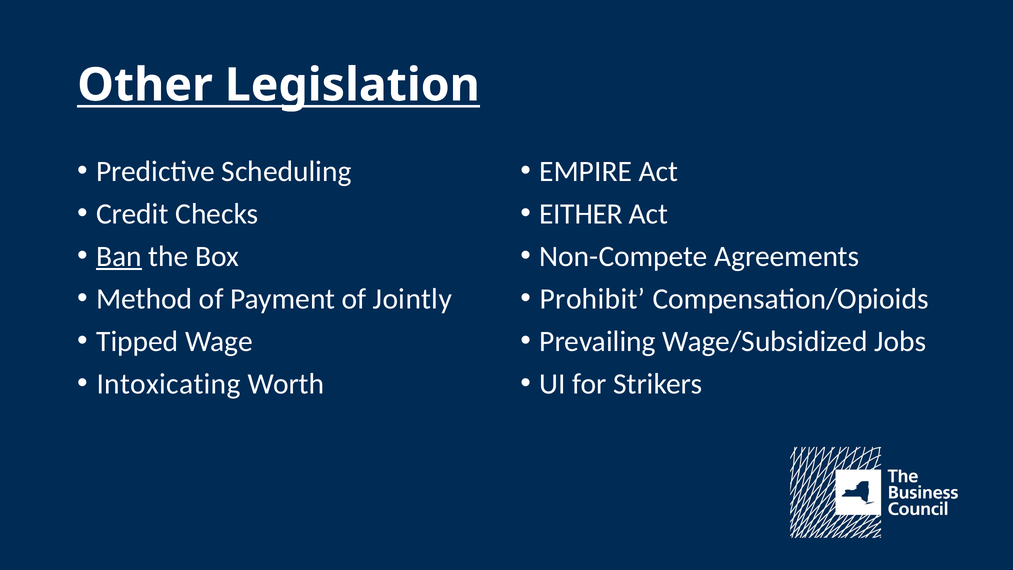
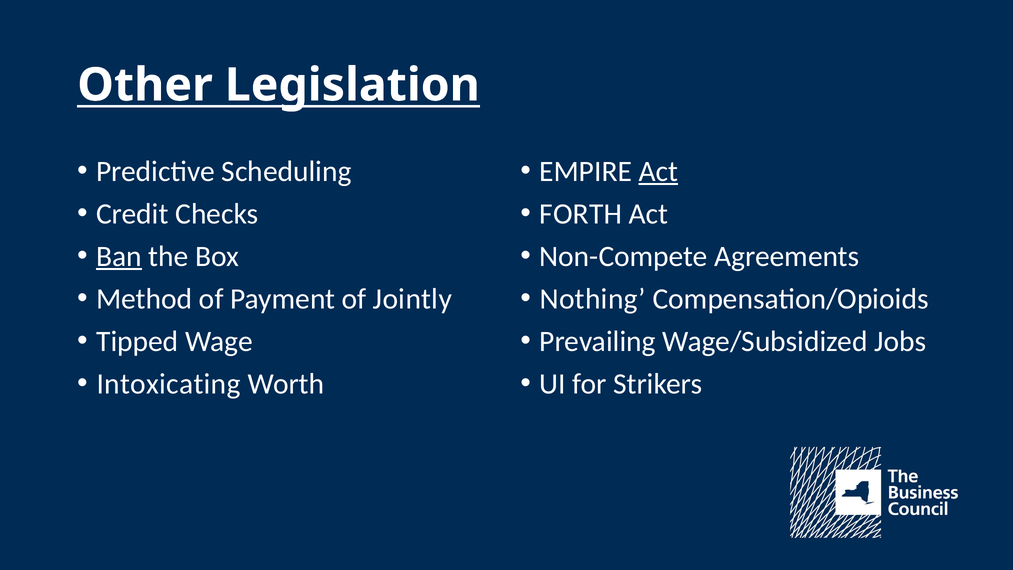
Act underline: none -> present (658, 171)
EITHER: EITHER -> FORTH (581, 214)
Prohibit: Prohibit -> Nothing (593, 299)
